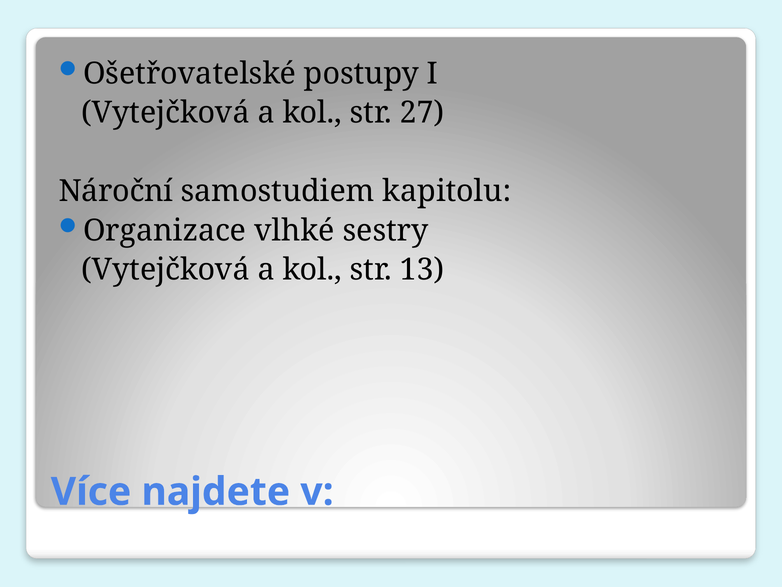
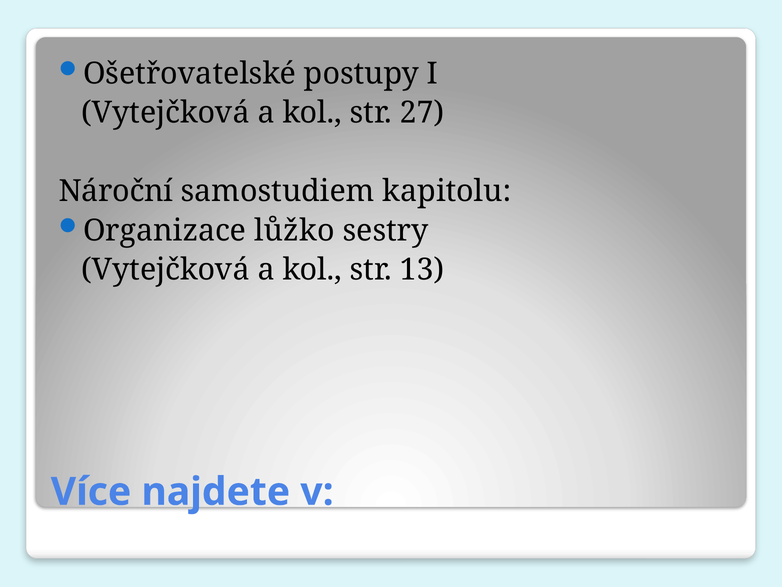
vlhké: vlhké -> lůžko (294, 230)
